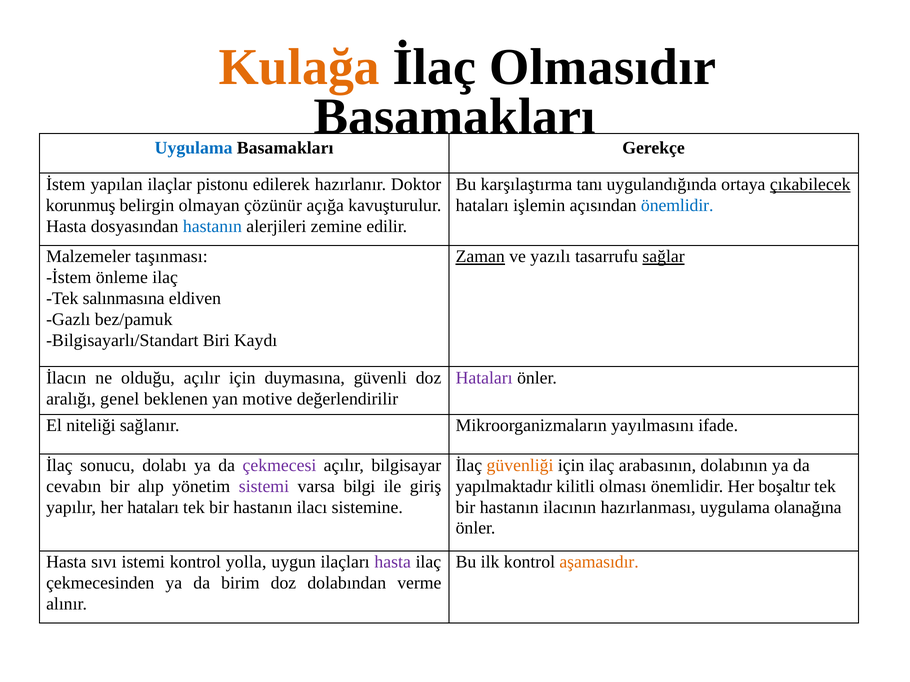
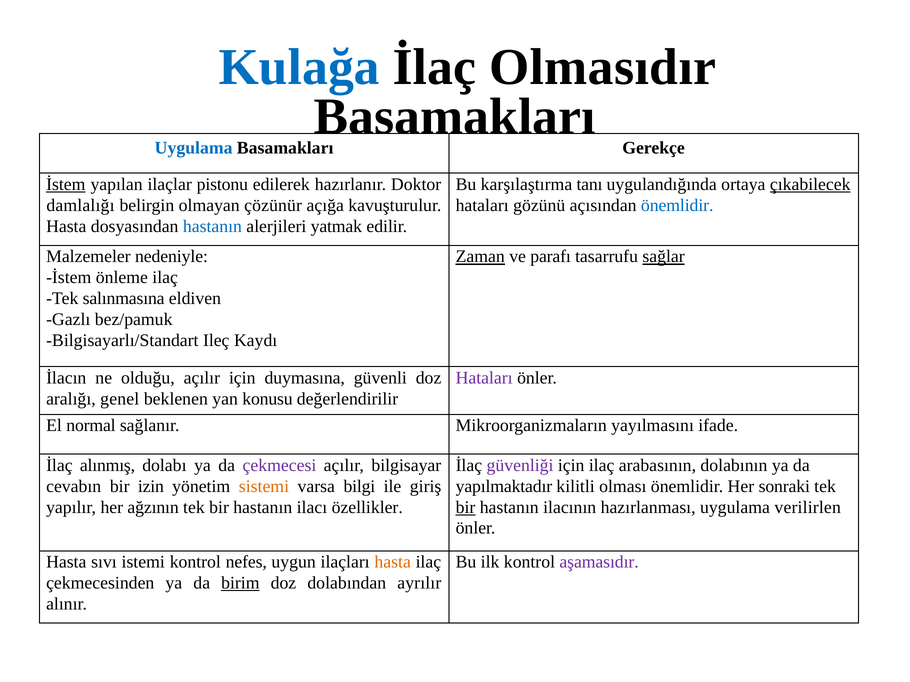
Kulağa colour: orange -> blue (299, 67)
İstem underline: none -> present (66, 185)
korunmuş: korunmuş -> damlalığı (80, 205)
işlemin: işlemin -> gözünü (539, 205)
zemine: zemine -> yatmak (336, 226)
taşınması: taşınması -> nedeniyle (171, 257)
yazılı: yazılı -> parafı (551, 257)
Biri: Biri -> Ileç (216, 340)
motive: motive -> konusu (267, 399)
niteliği: niteliği -> normal (91, 426)
sonucu: sonucu -> alınmış (108, 466)
güvenliği colour: orange -> purple (520, 466)
alıp: alıp -> izin (151, 487)
sistemi colour: purple -> orange (264, 487)
boşaltır: boşaltır -> sonraki (784, 487)
her hataları: hataları -> ağzının (153, 508)
sistemine: sistemine -> özellikler (367, 508)
bir underline: none -> present (466, 508)
olanağına: olanağına -> verilirlen (808, 508)
yolla: yolla -> nefes (246, 563)
hasta colour: purple -> orange (393, 563)
aşamasıdır colour: orange -> purple (599, 563)
birim underline: none -> present (240, 583)
verme: verme -> ayrılır (419, 583)
